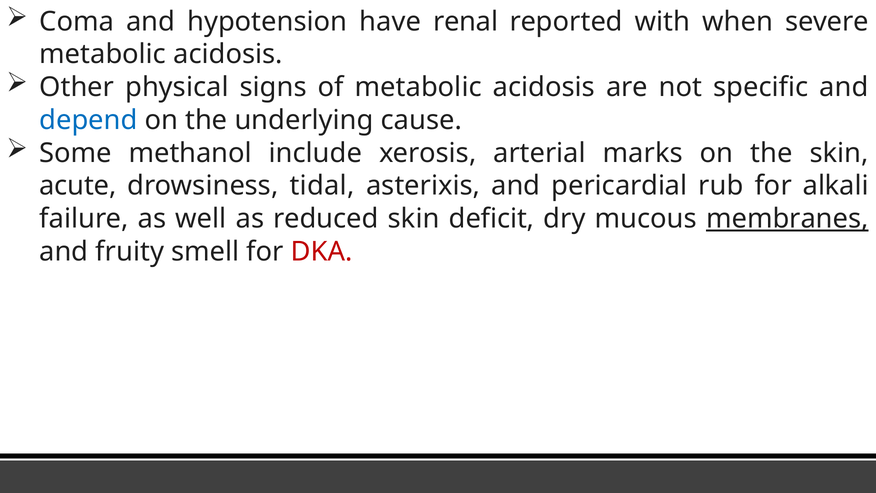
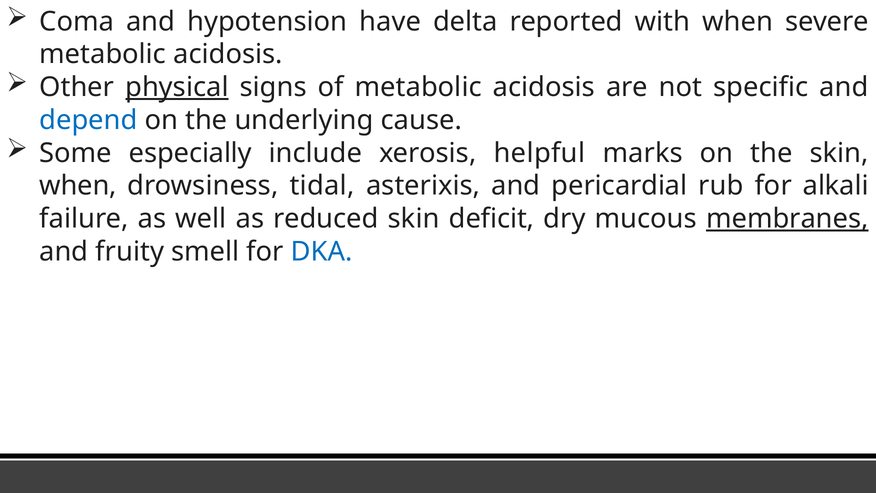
renal: renal -> delta (465, 22)
physical underline: none -> present (177, 87)
methanol: methanol -> especially (190, 153)
arterial: arterial -> helpful (539, 153)
acute: acute -> when (78, 186)
DKA colour: red -> blue (322, 252)
